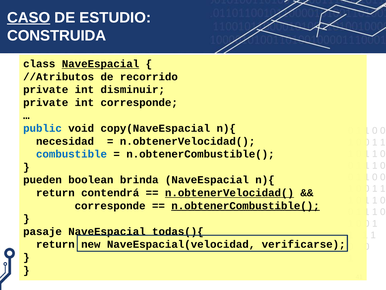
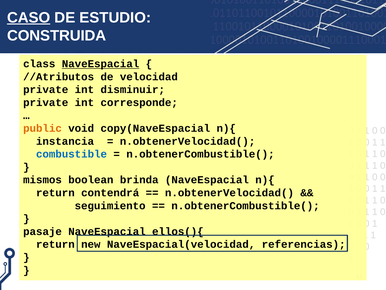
recorrido: recorrido -> velocidad (149, 77)
public colour: blue -> orange (42, 128)
necesidad: necesidad -> instancia (65, 141)
pueden: pueden -> mismos (42, 180)
n.obtenerVelocidad( underline: present -> none (229, 193)
corresponde: corresponde -> seguimiento (110, 205)
n.obtenerCombustible( underline: present -> none (246, 205)
todas(){: todas(){ -> ellos(){ (178, 231)
verificarse: verificarse -> referencias (304, 244)
